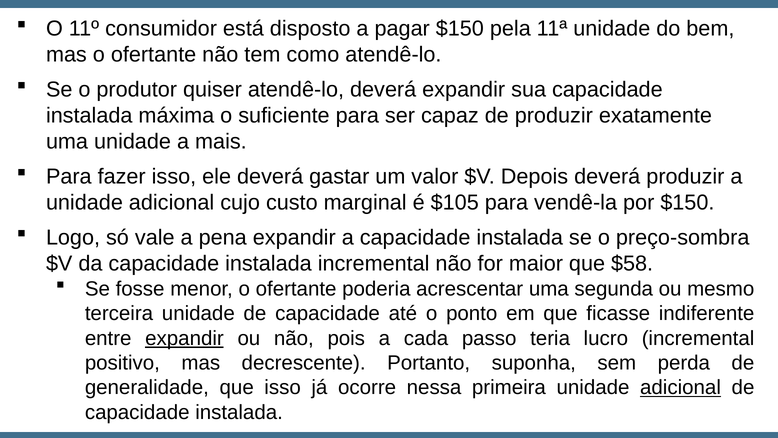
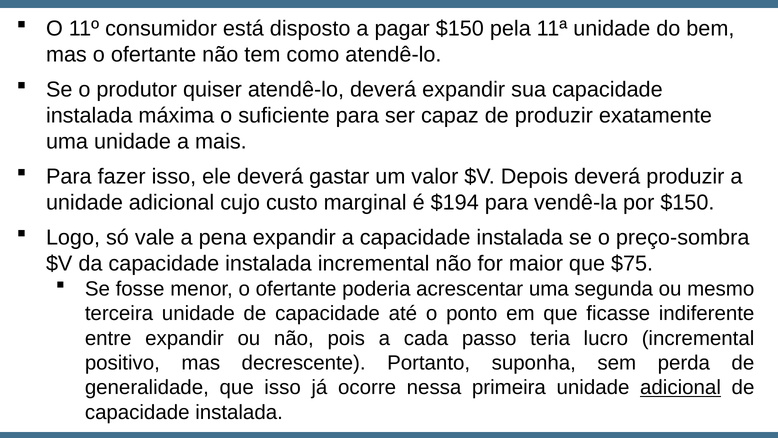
$105: $105 -> $194 (455, 203)
$58: $58 -> $75 (632, 264)
expandir underline: present -> none (185, 338)
